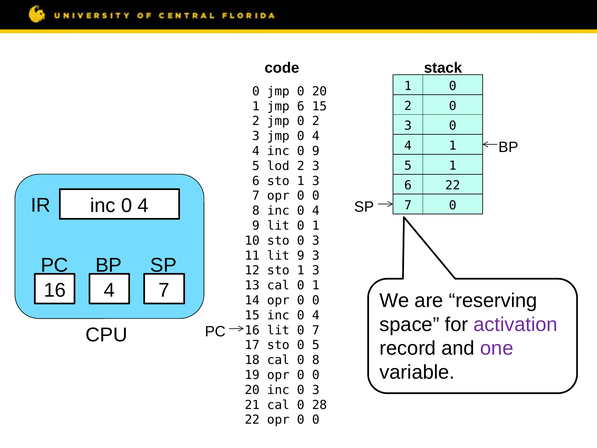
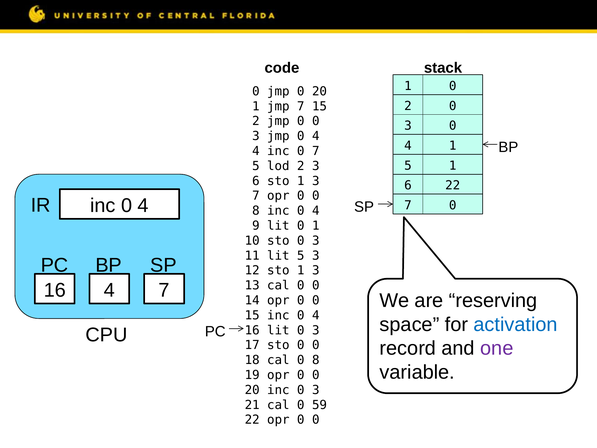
jmp 6: 6 -> 7 (301, 106)
jmp 0 2: 2 -> 0 (316, 121)
inc 0 9: 9 -> 7 (316, 151)
lit 9: 9 -> 5 (301, 255)
cal 0 1: 1 -> 0 (316, 285)
activation colour: purple -> blue (516, 324)
lit 0 7: 7 -> 3 (316, 330)
sto 0 5: 5 -> 0 (316, 345)
28: 28 -> 59 (319, 405)
